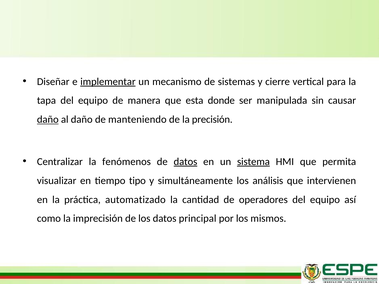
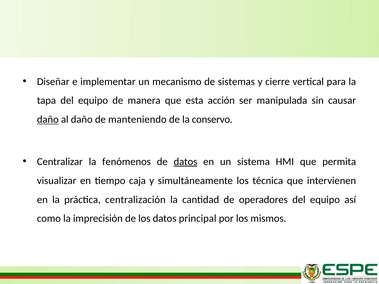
implementar underline: present -> none (108, 82)
donde: donde -> acción (221, 101)
precisión: precisión -> conservo (212, 120)
sistema underline: present -> none (253, 162)
tipo: tipo -> caja (137, 181)
análisis: análisis -> técnica (268, 181)
automatizado: automatizado -> centralización (135, 200)
